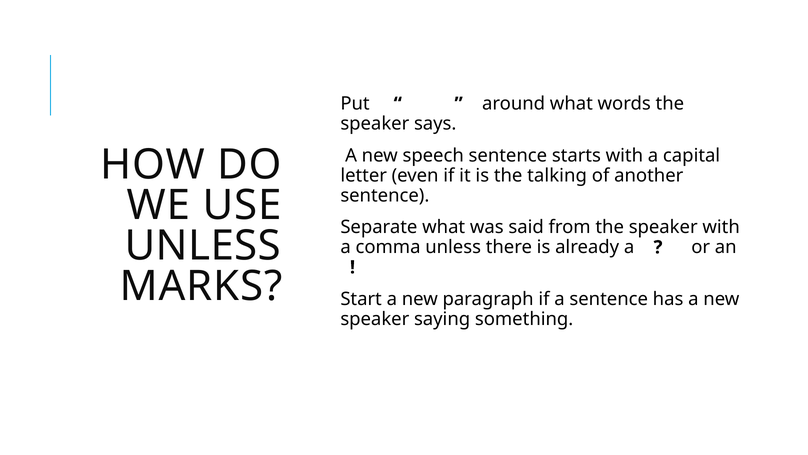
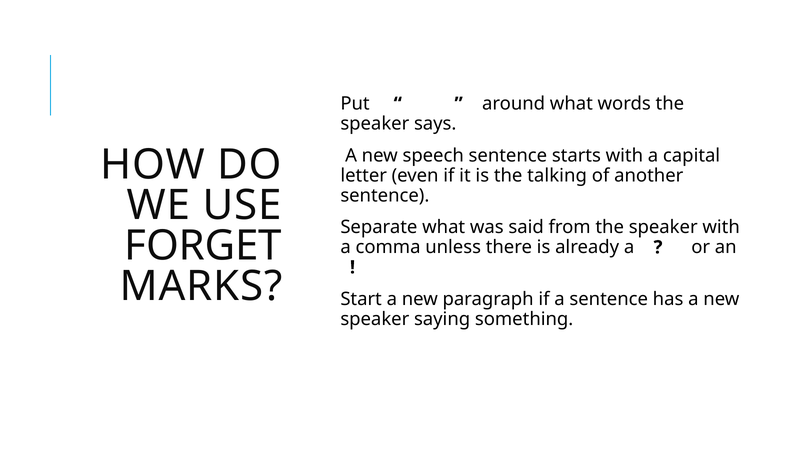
UNLESS: UNLESS -> FORGET (203, 246)
